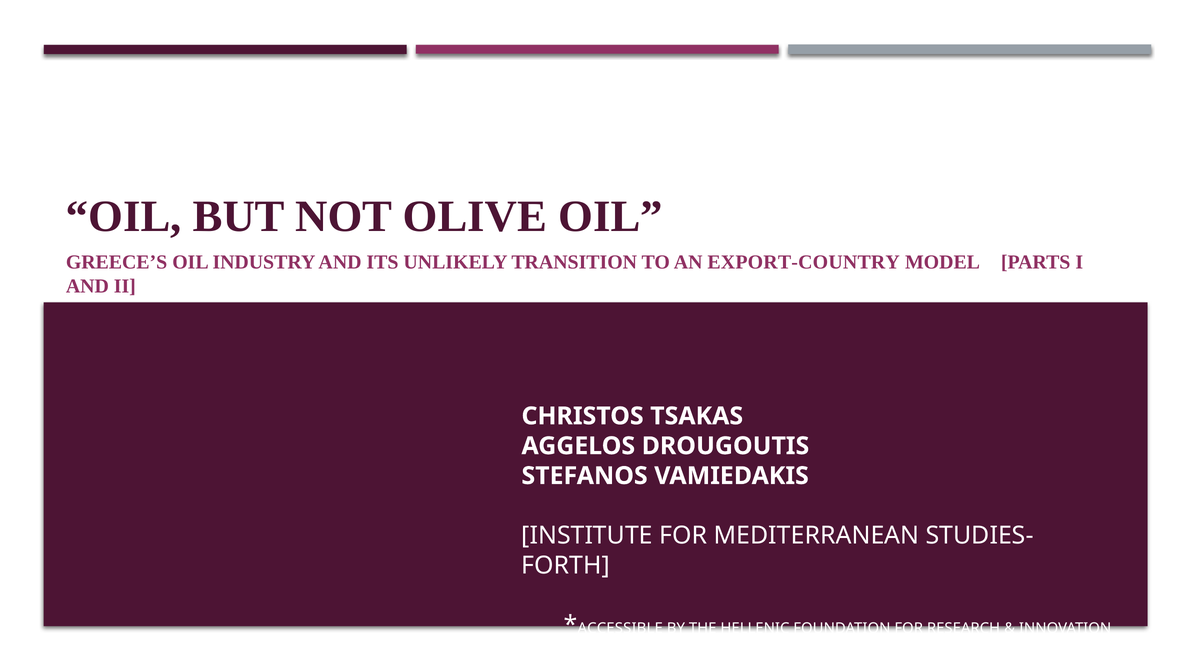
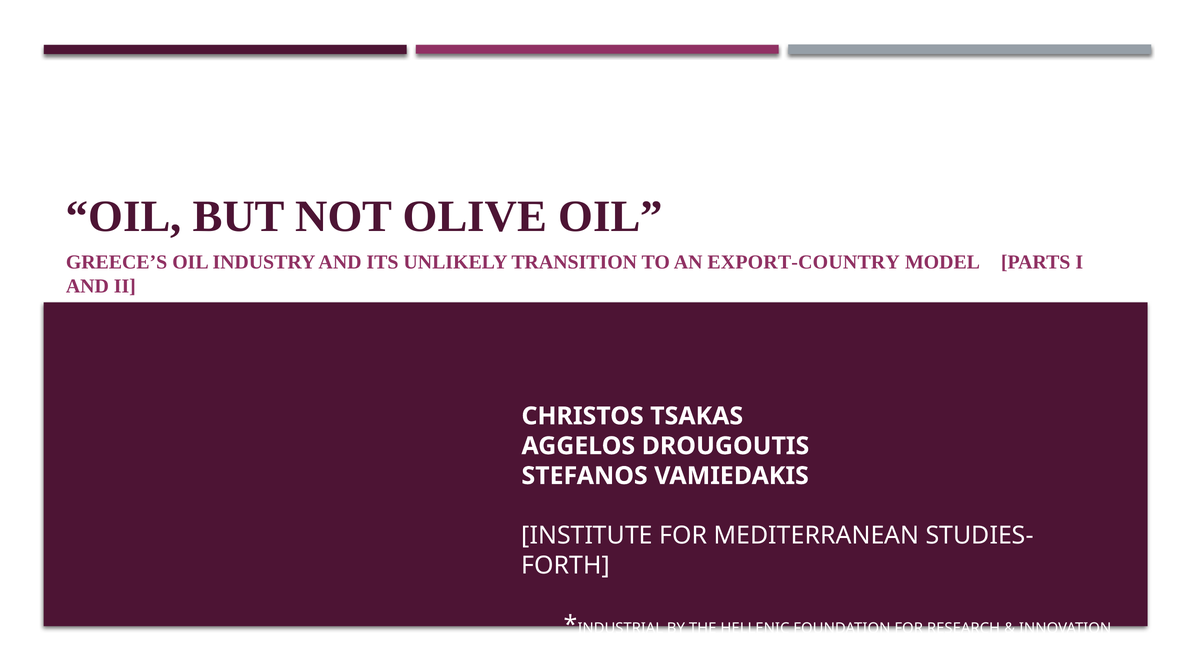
ACCESSIBLE: ACCESSIBLE -> INDUSTRIAL (620, 629)
